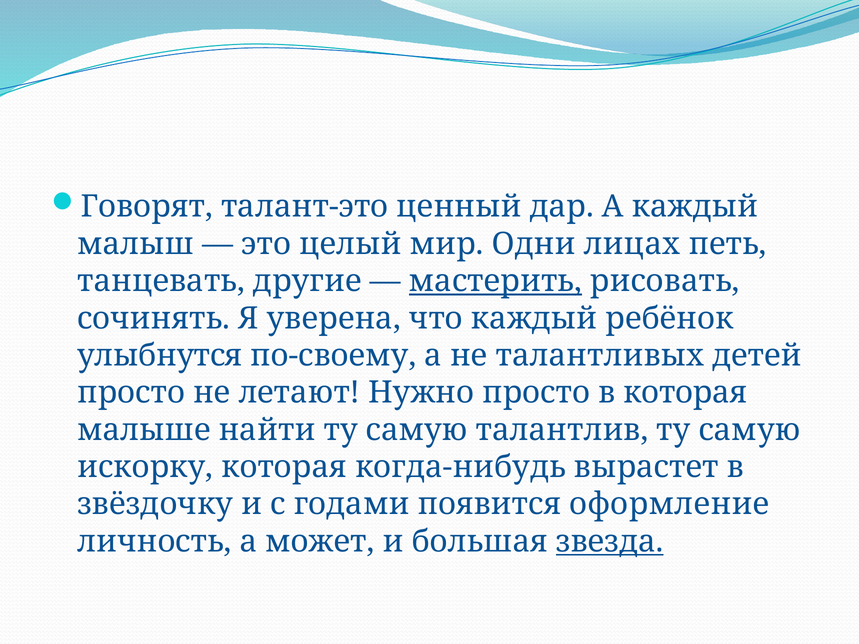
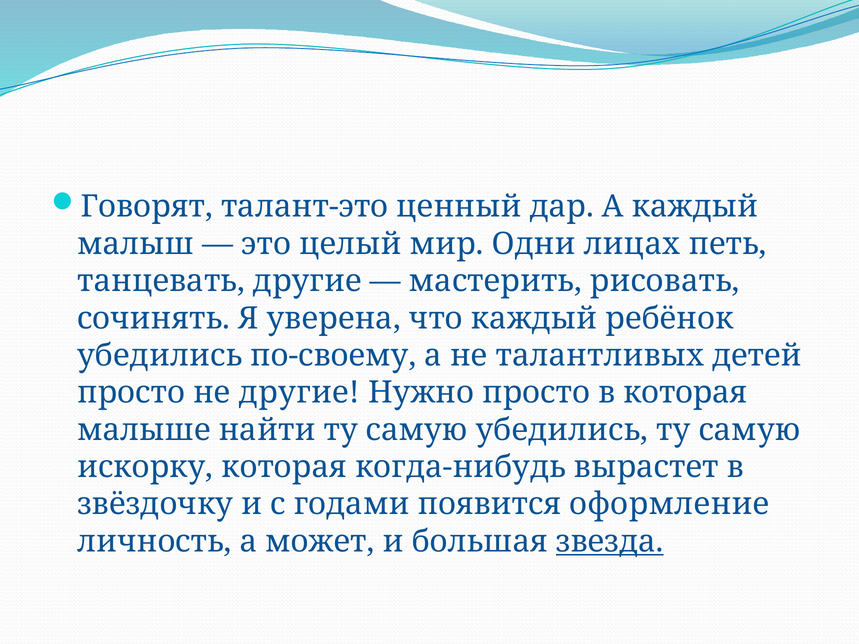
мастерить underline: present -> none (495, 281)
улыбнутся: улыбнутся -> убедились (160, 356)
не летают: летают -> другие (299, 393)
самую талантлив: талантлив -> убедились (562, 430)
